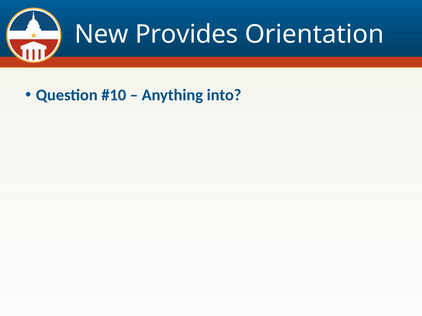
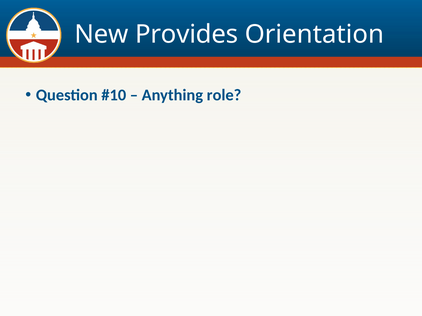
into: into -> role (224, 95)
